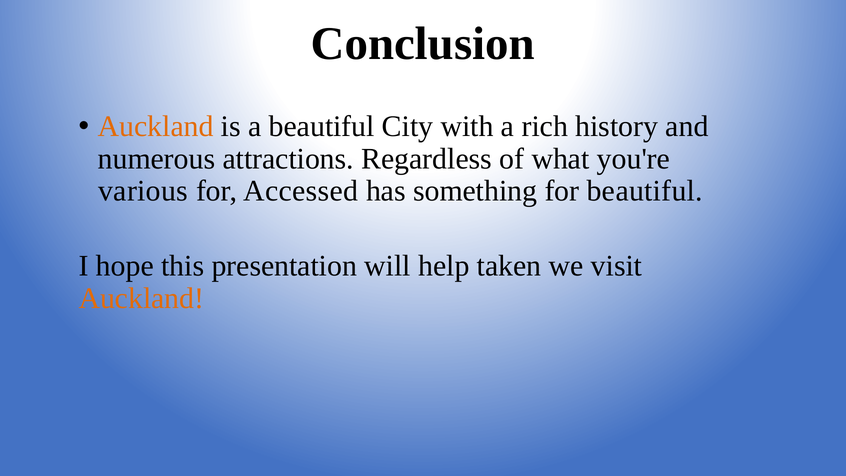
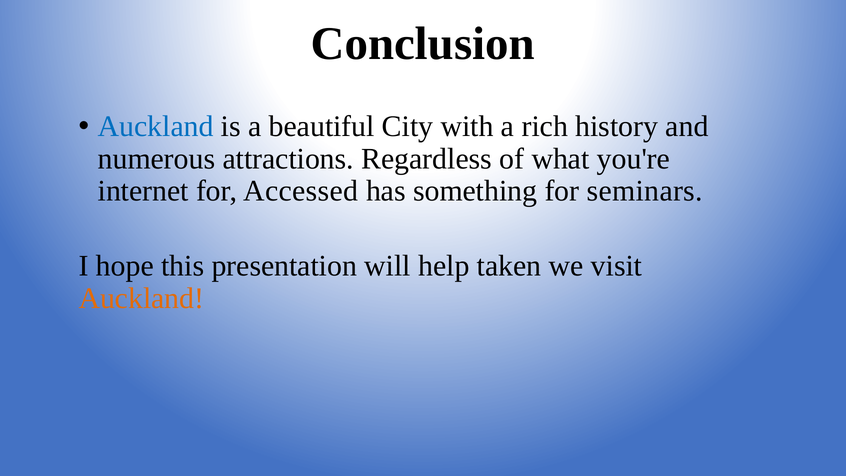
Auckland colour: orange -> blue (156, 126)
various: various -> internet (143, 191)
for beautiful: beautiful -> seminars (645, 191)
